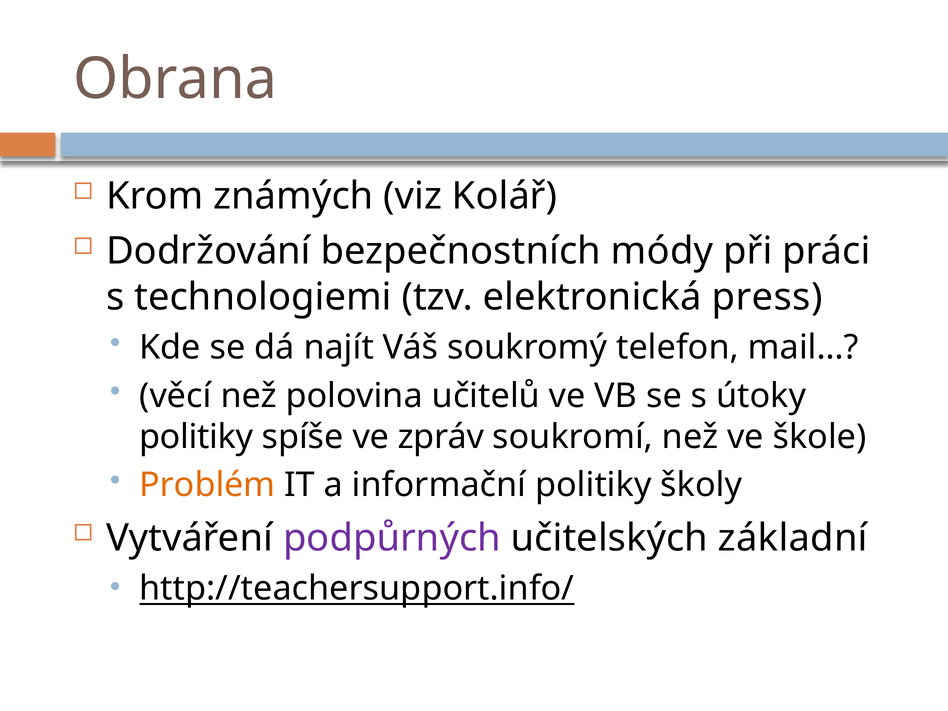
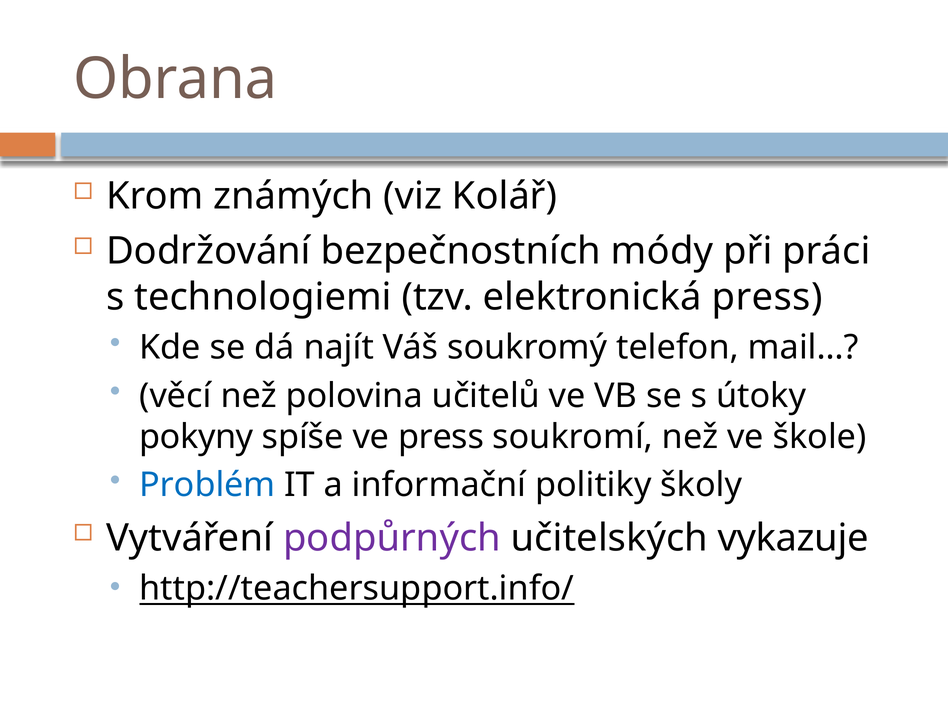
politiky: politiky -> pokyny (196, 437)
ve zpráv: zpráv -> press (441, 437)
Problém colour: orange -> blue (207, 485)
základní: základní -> vykazuje (793, 538)
